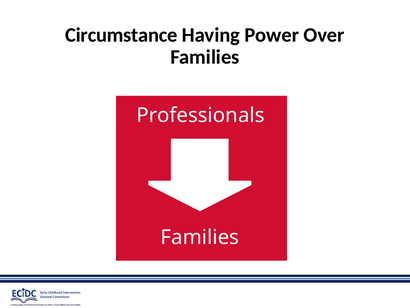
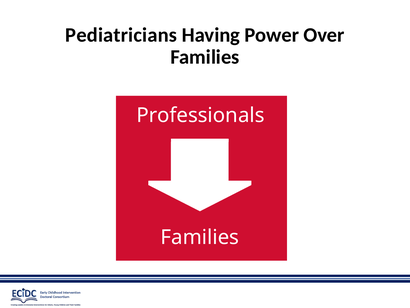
Circumstance: Circumstance -> Pediatricians (121, 35)
